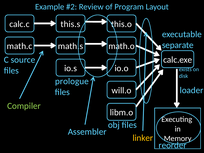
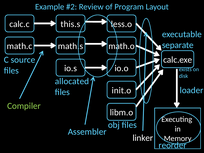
this.o: this.o -> less.o (121, 24)
prologue: prologue -> allocated (72, 81)
will.o: will.o -> init.o (121, 90)
linker colour: yellow -> white (143, 138)
